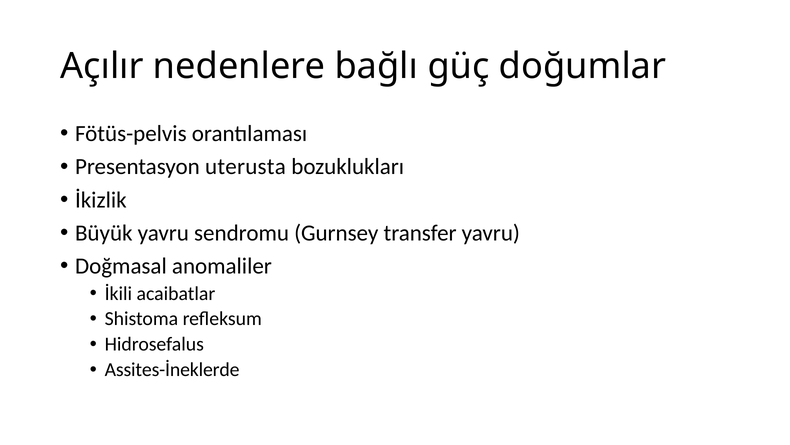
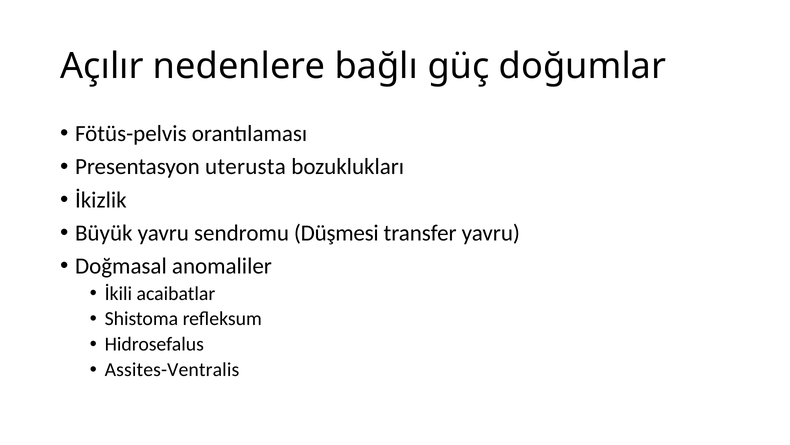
Gurnsey: Gurnsey -> Düşmesi (336, 233)
Assites-İneklerde: Assites-İneklerde -> Assites-Ventralis (172, 369)
